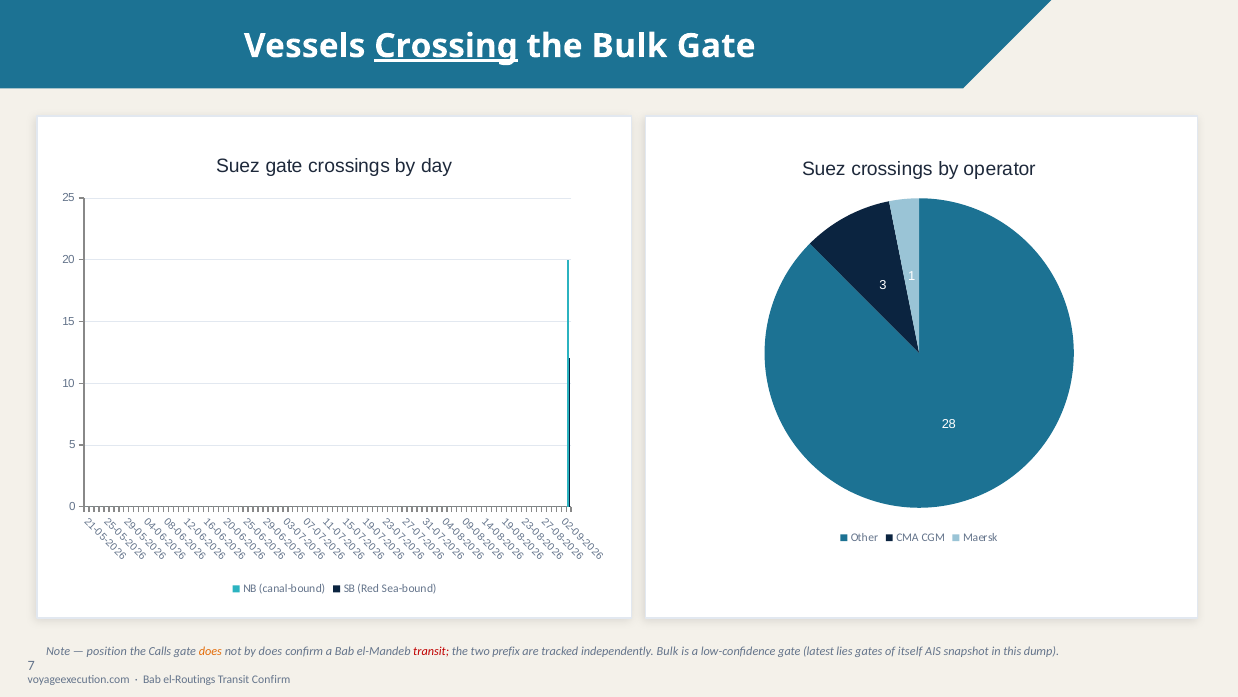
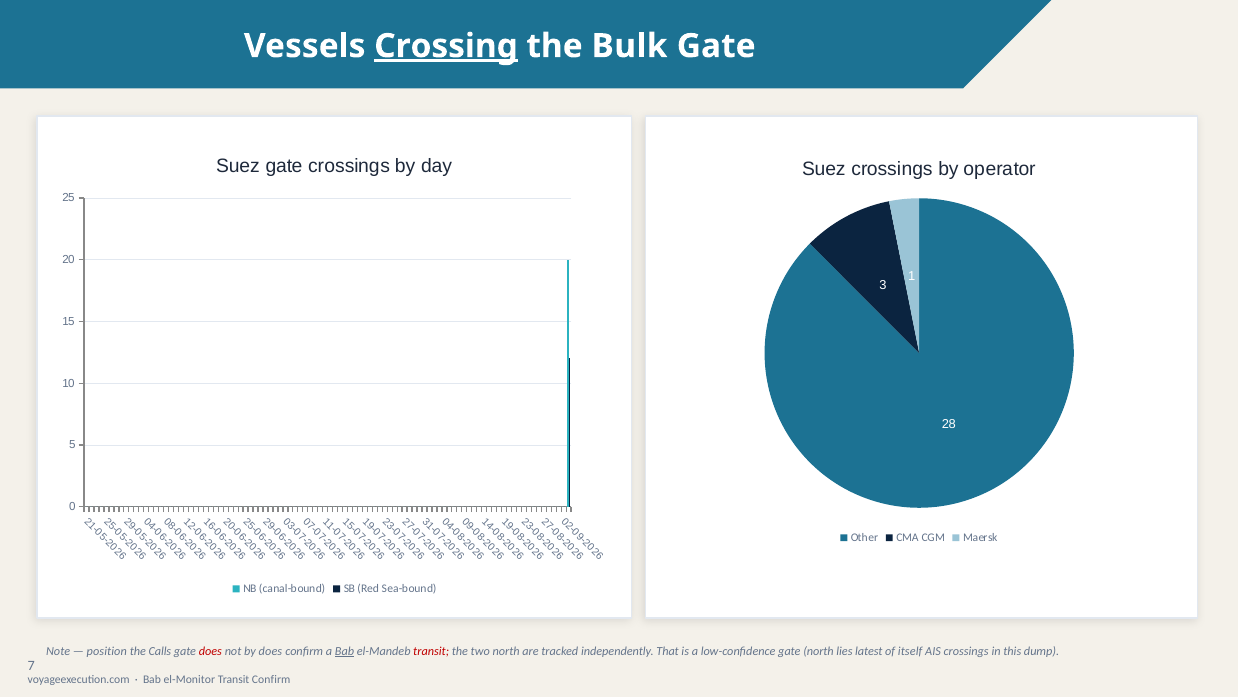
does colour: orange -> red (210, 651)
Bab underline: none -> present (344, 651)
two prefix: prefix -> north (506, 651)
independently Bulk: Bulk -> That (668, 651)
gate latest: latest -> north (819, 651)
gates: gates -> latest (869, 651)
AIS snapshot: snapshot -> crossings (966, 651)
el-Routings: el-Routings -> el-Monitor (189, 679)
